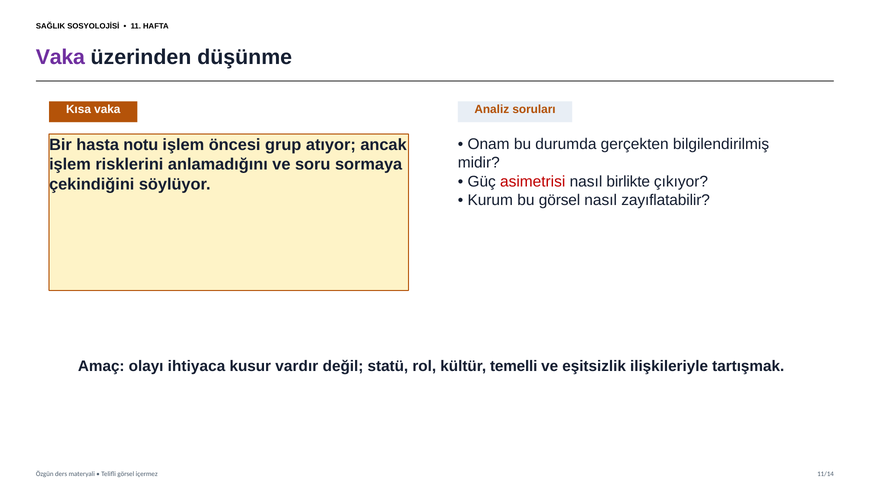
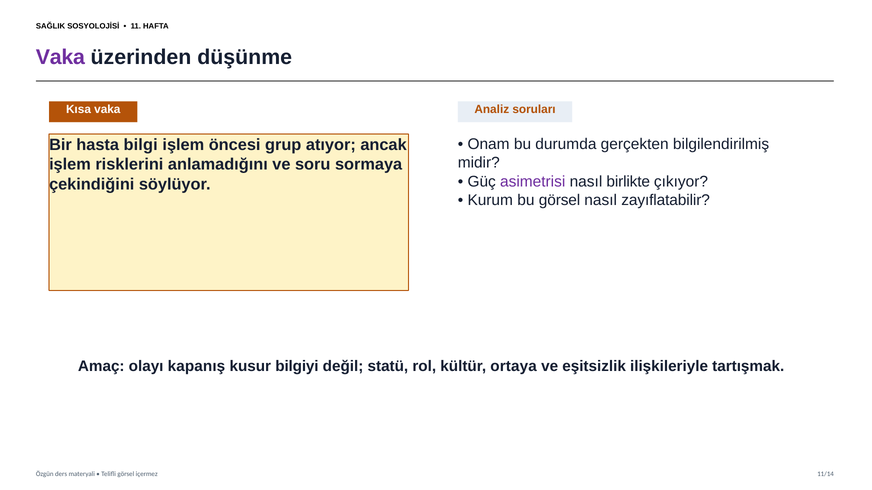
notu: notu -> bilgi (141, 145)
asimetrisi colour: red -> purple (533, 182)
ihtiyaca: ihtiyaca -> kapanış (196, 367)
vardır: vardır -> bilgiyi (297, 367)
temelli: temelli -> ortaya (514, 367)
